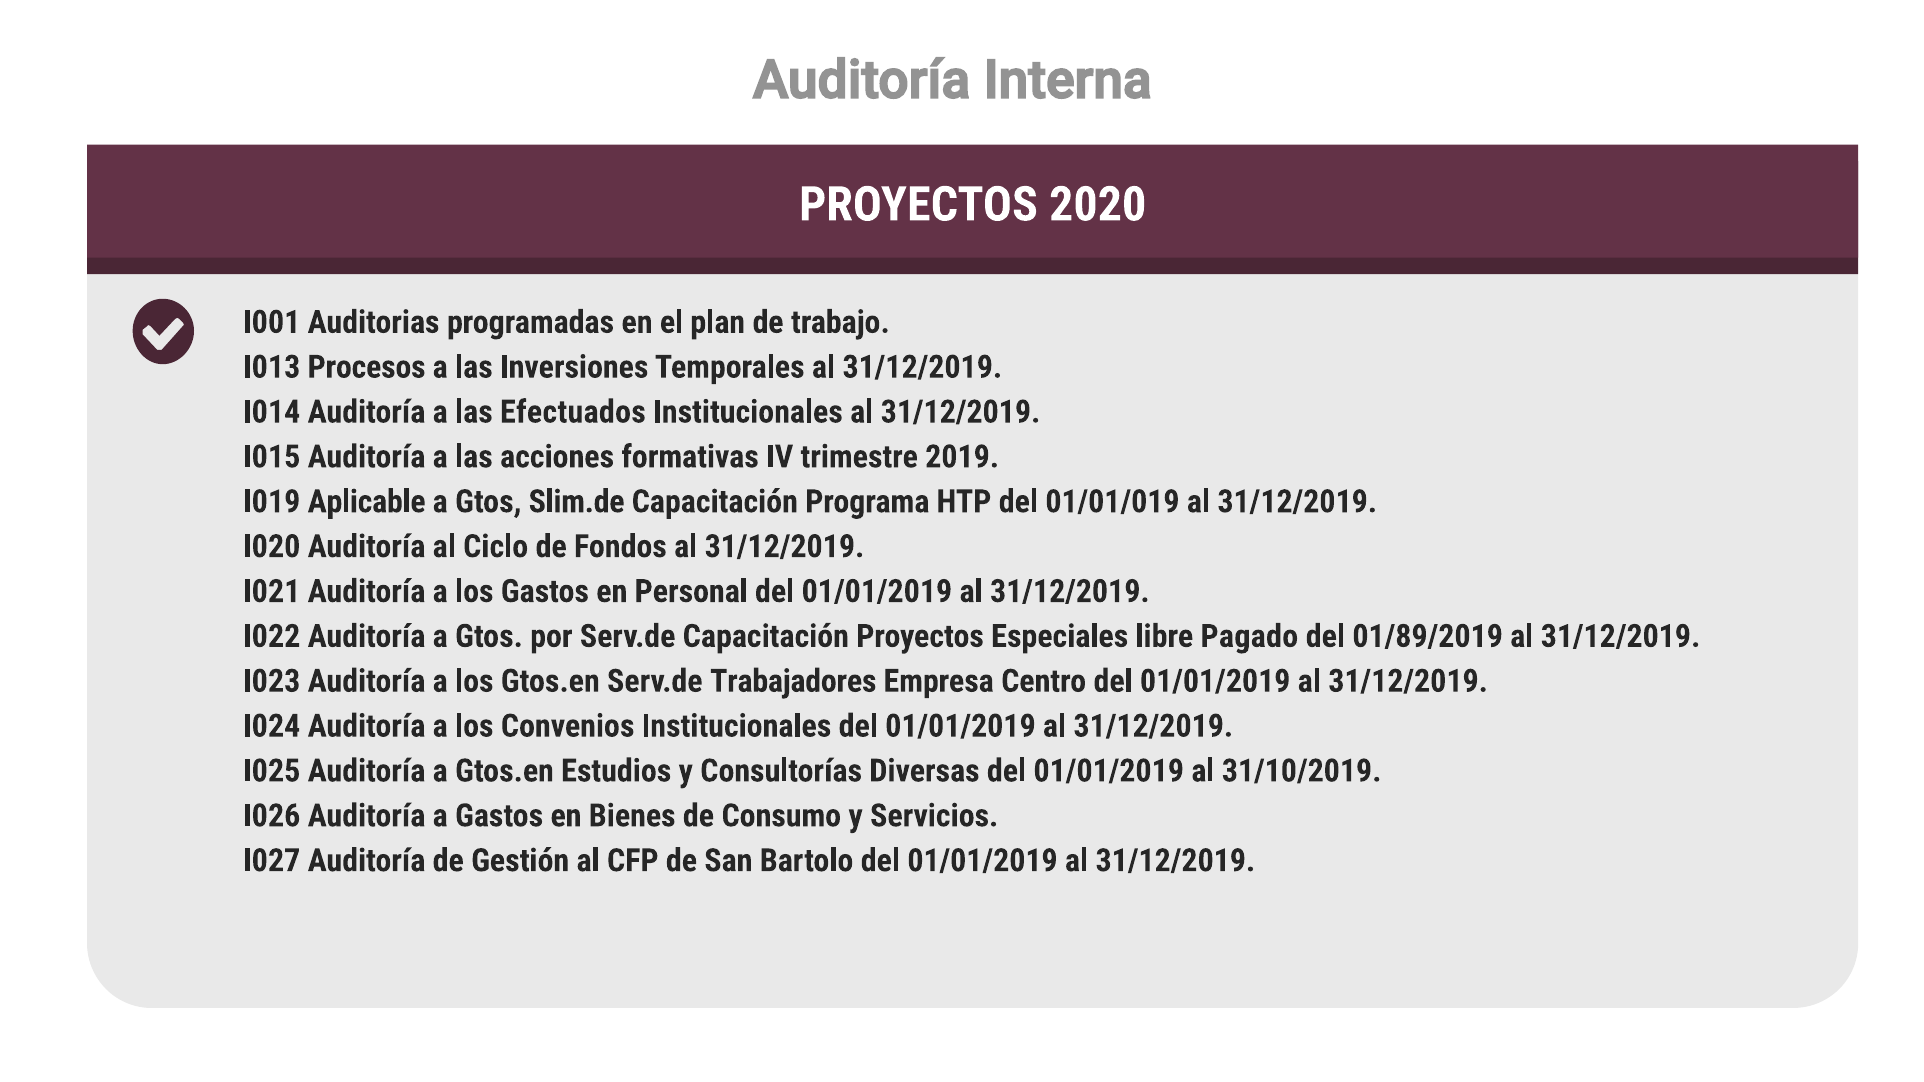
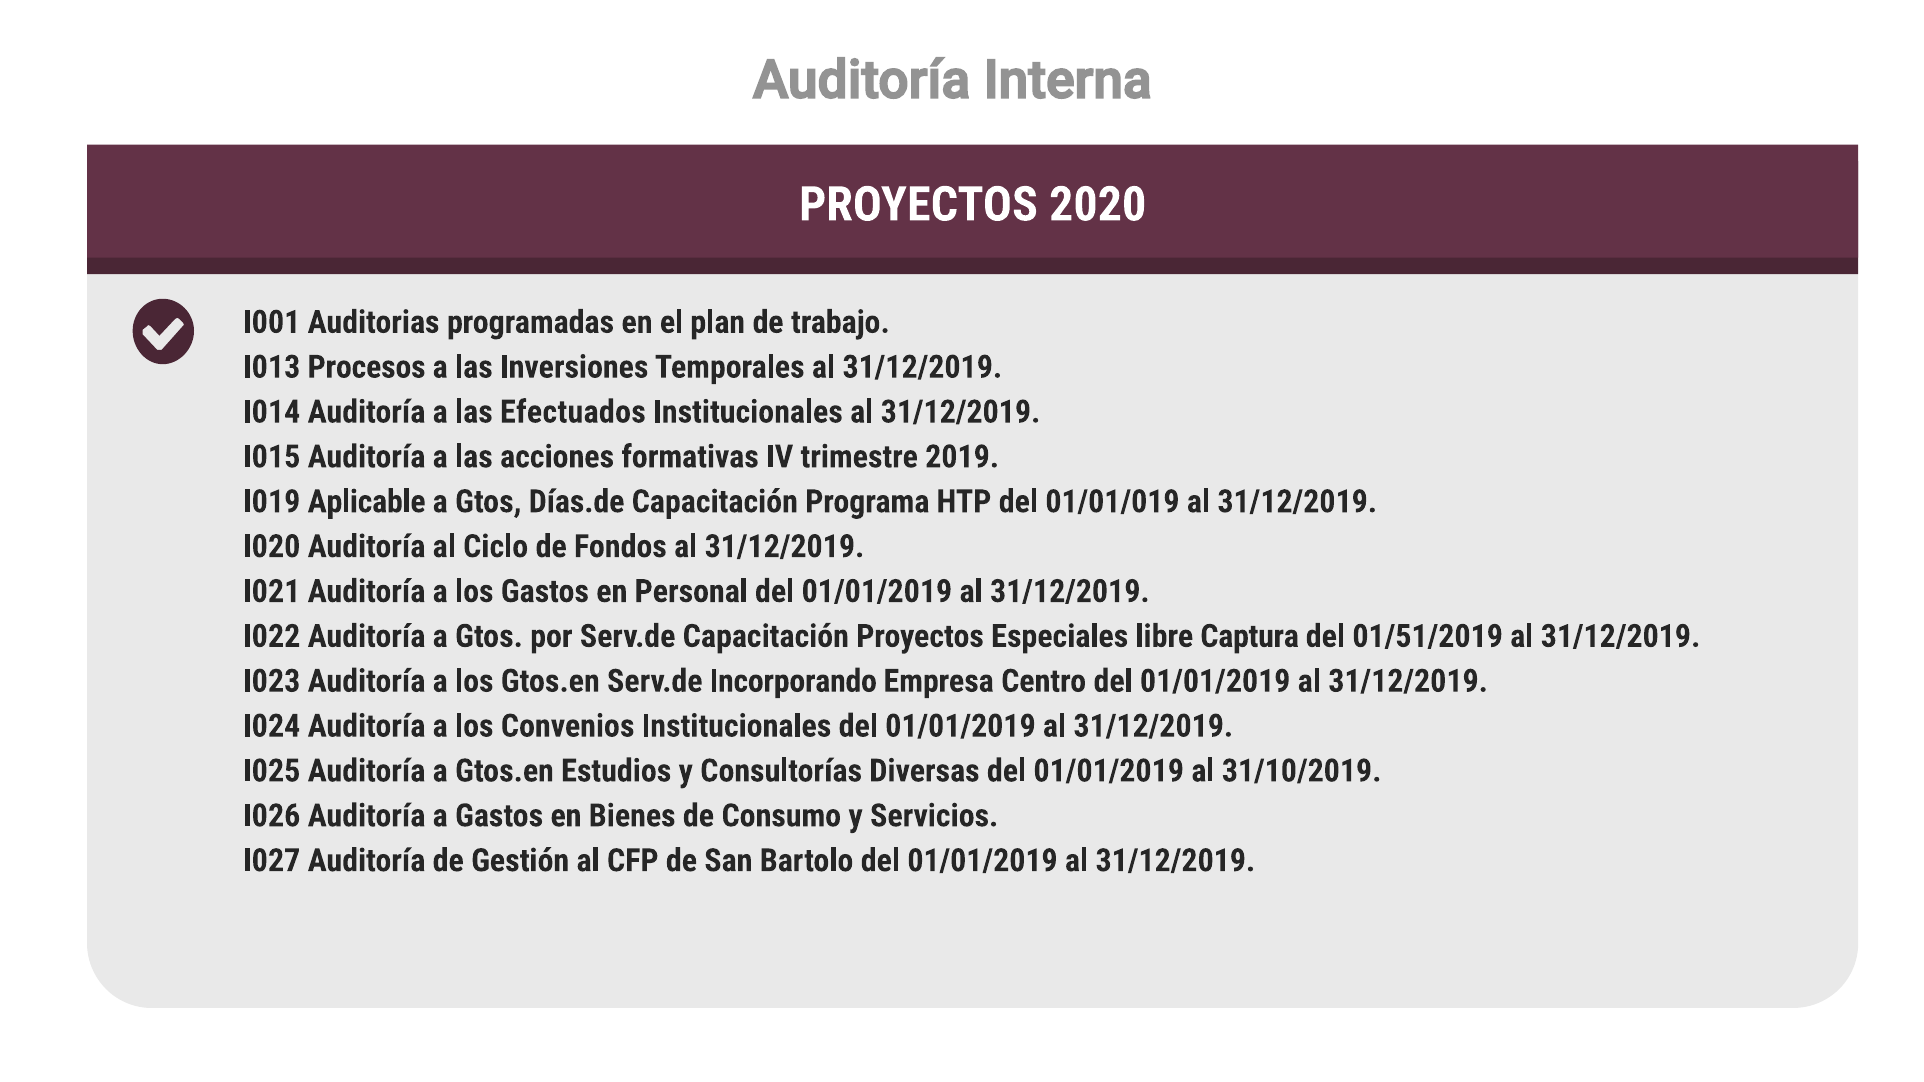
Slim.de: Slim.de -> Días.de (577, 502)
Pagado: Pagado -> Captura (1250, 636)
01/89/2019: 01/89/2019 -> 01/51/2019 (1428, 636)
Trabajadores: Trabajadores -> Incorporando (793, 681)
